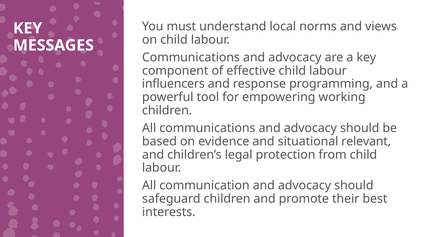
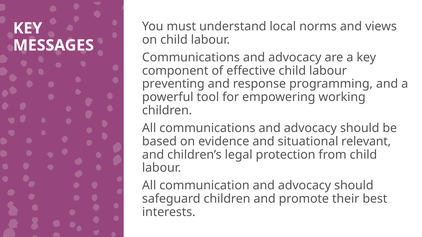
influencers: influencers -> preventing (173, 84)
